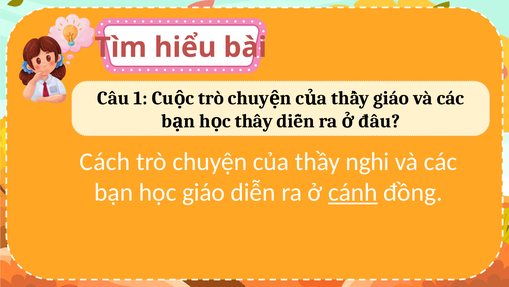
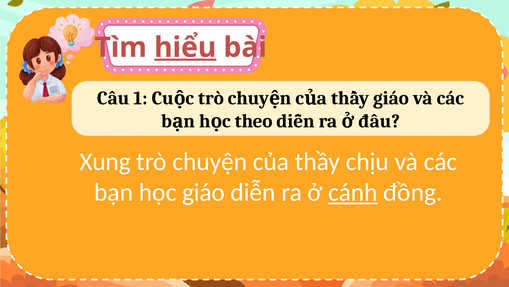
hiểu underline: none -> present (185, 47)
thầy: thầy -> theo (254, 121)
Cách: Cách -> Xung (105, 161)
nghi: nghi -> chịu (367, 161)
